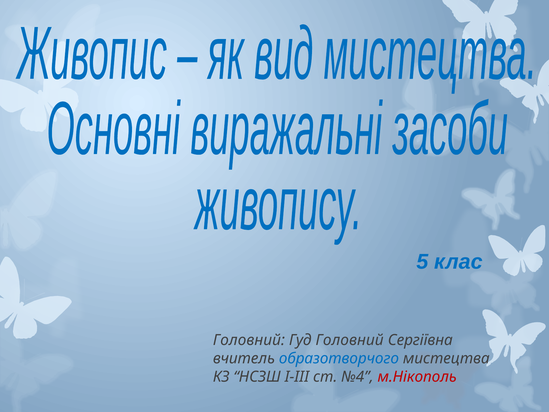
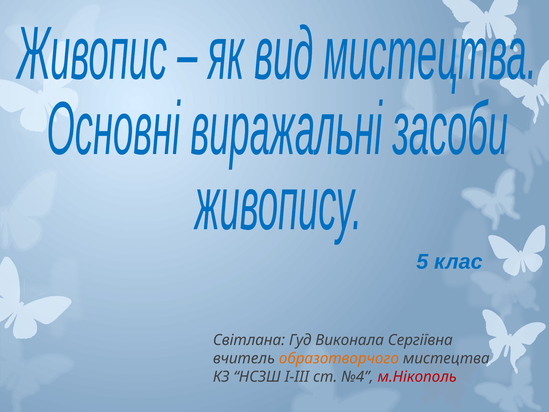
Головний: Головний -> Світлана (249, 340)
Гуд Головний: Головний -> Виконала (350, 340)
образотворчого colour: blue -> orange (339, 358)
